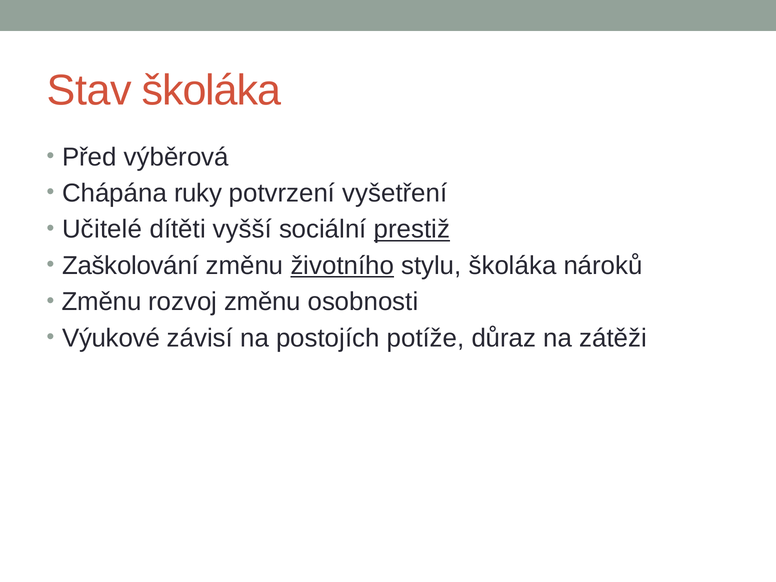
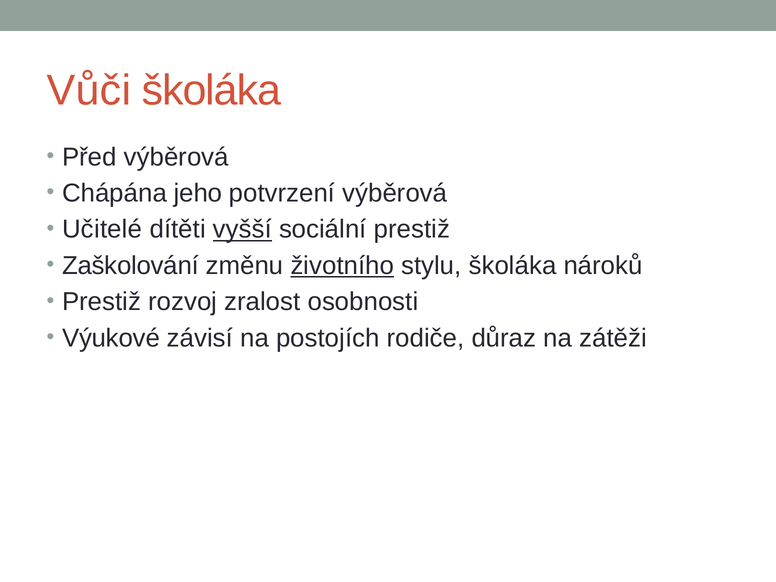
Stav: Stav -> Vůči (89, 90)
ruky: ruky -> jeho (198, 193)
potvrzení vyšetření: vyšetření -> výběrová (395, 193)
vyšší underline: none -> present (242, 229)
prestiž underline: present -> none (412, 229)
Změnu: Změnu -> Prestiž (102, 302)
rozvoj změnu: změnu -> zralost (262, 302)
potíže: potíže -> rodiče (426, 338)
